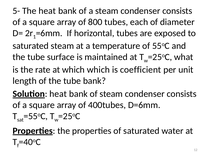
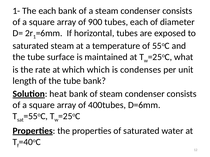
5-: 5- -> 1- (16, 11)
The heat: heat -> each (47, 11)
800: 800 -> 900 (95, 22)
coefficient: coefficient -> condenses (141, 70)
